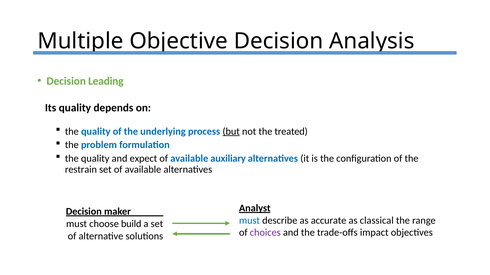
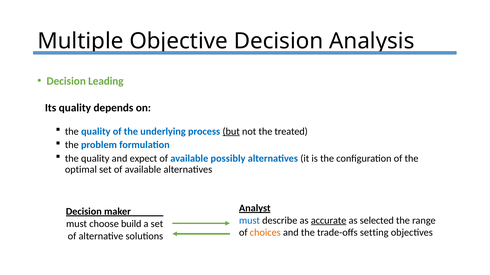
auxiliary: auxiliary -> possibly (228, 159)
restrain: restrain -> optimal (81, 170)
accurate underline: none -> present (329, 221)
classical: classical -> selected (377, 221)
choices colour: purple -> orange (265, 233)
impact: impact -> setting (374, 233)
